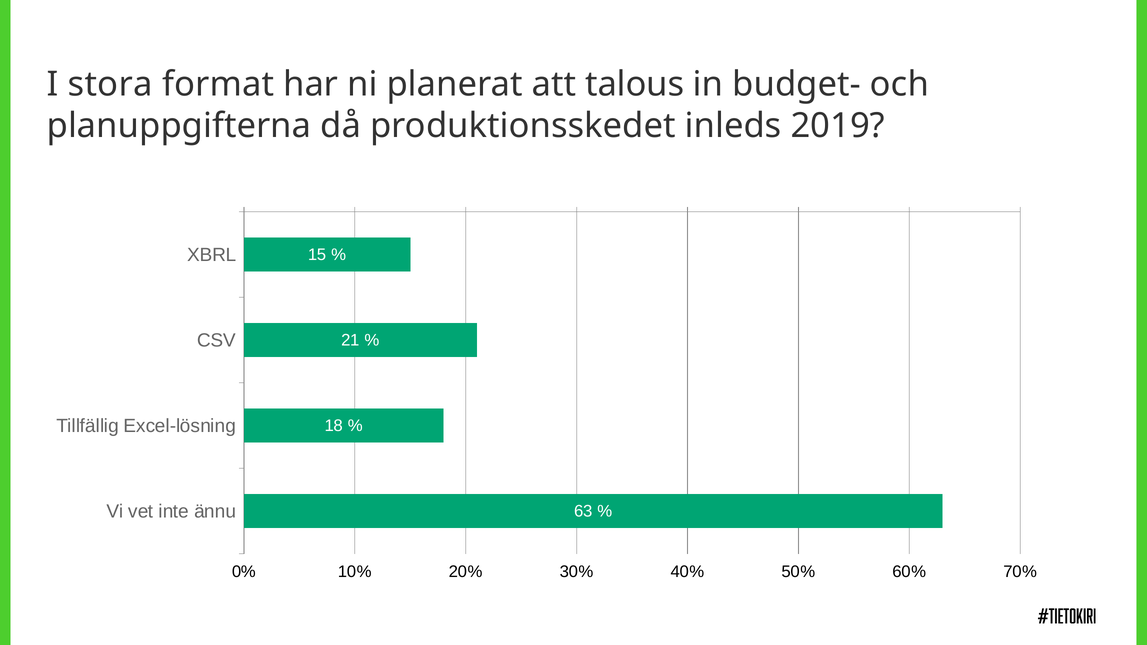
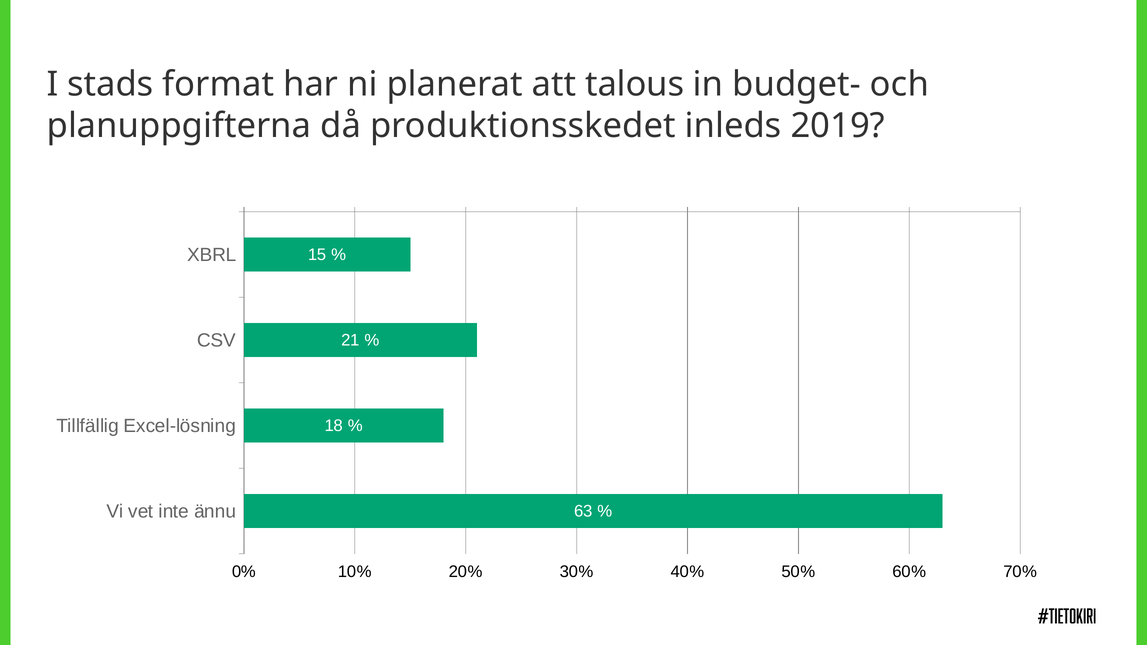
stora: stora -> stads (111, 84)
